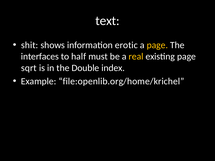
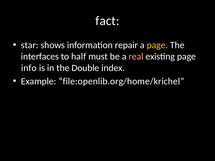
text: text -> fact (107, 21)
shit: shit -> star (30, 45)
erotic: erotic -> repair (126, 45)
real colour: yellow -> pink (136, 57)
sqrt: sqrt -> info (29, 68)
